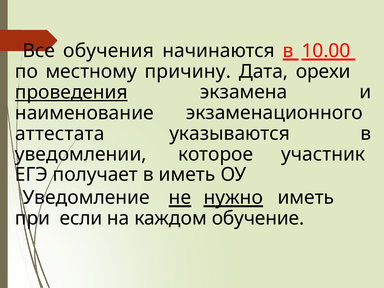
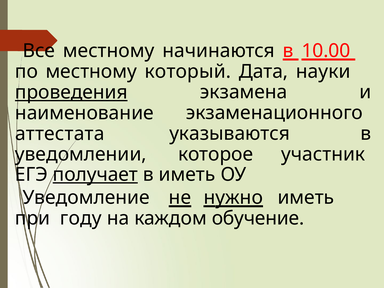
Все обучения: обучения -> местному (109, 51)
причину: причину -> который (188, 72)
орехи: орехи -> науки (323, 72)
получает underline: none -> present (95, 175)
если: если -> году (81, 218)
